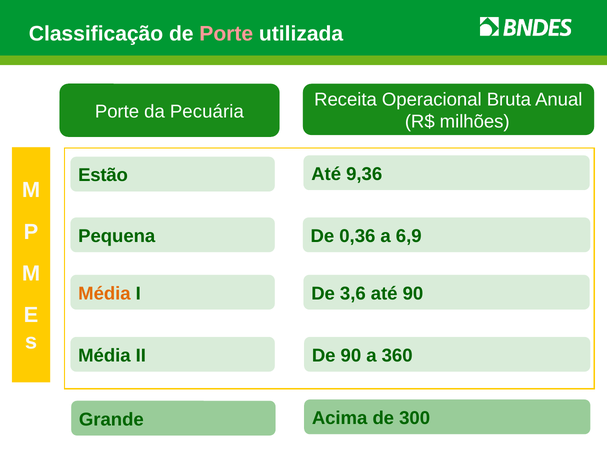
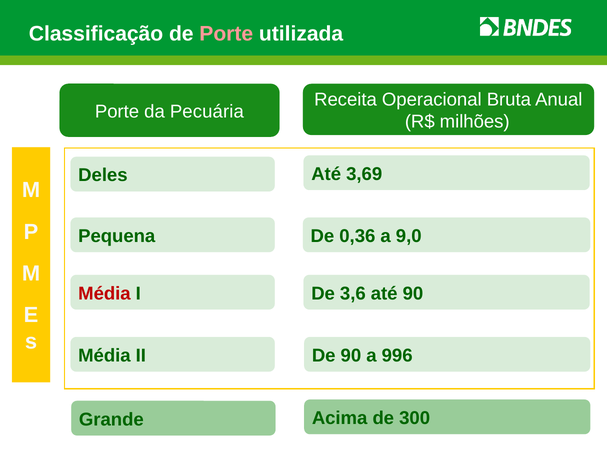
9,36: 9,36 -> 3,69 (364, 174)
Estão: Estão -> Deles (103, 175)
6,9: 6,9 -> 9,0 (409, 236)
Média colour: orange -> red (104, 294)
360: 360 -> 996 (397, 356)
